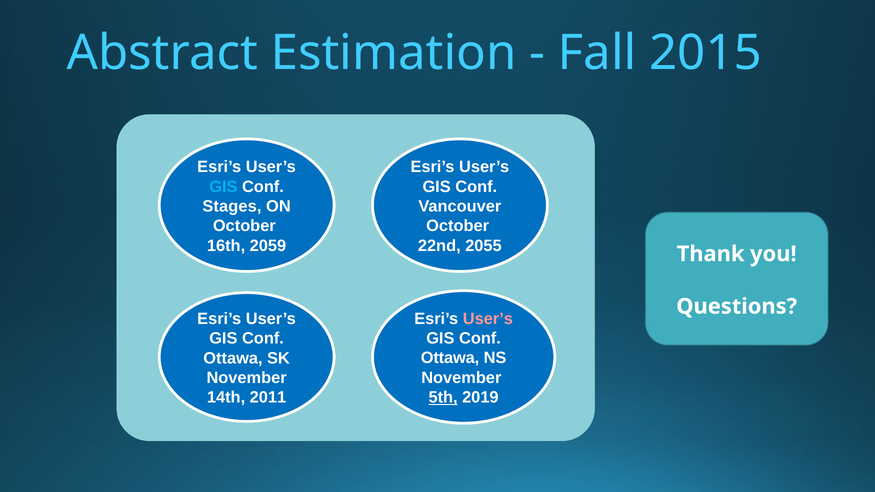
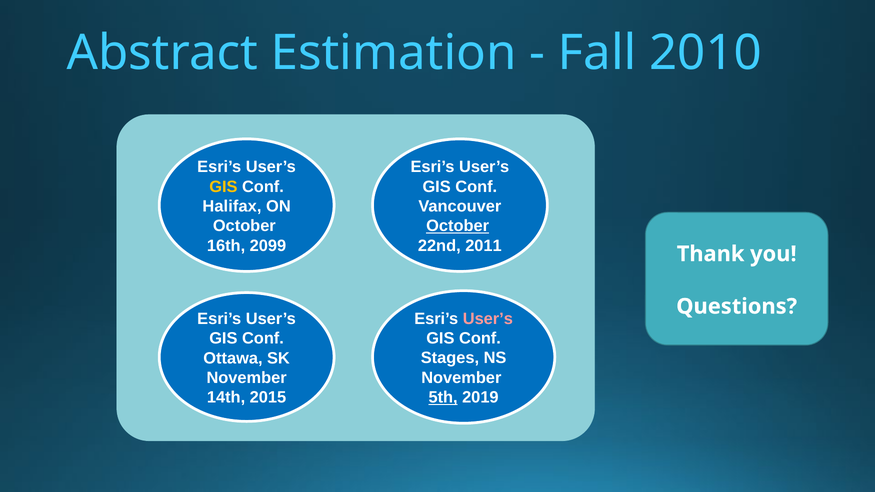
2015: 2015 -> 2010 (706, 53)
GIS colour: light blue -> yellow (223, 187)
Stages: Stages -> Halifax (232, 206)
October underline: none -> present (458, 226)
2059: 2059 -> 2099 (268, 246)
2055: 2055 -> 2011 (483, 246)
Ottawa: Ottawa -> Stages (450, 358)
2011: 2011 -> 2015 (268, 398)
